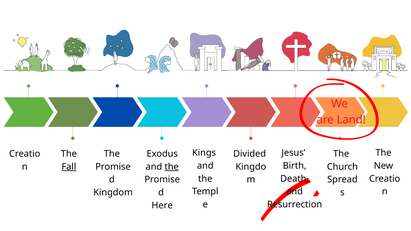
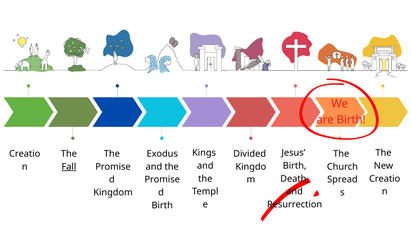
are Land: Land -> Birth (351, 120)
the underline: present -> none (172, 167)
Here: Here -> Birth (162, 206)
